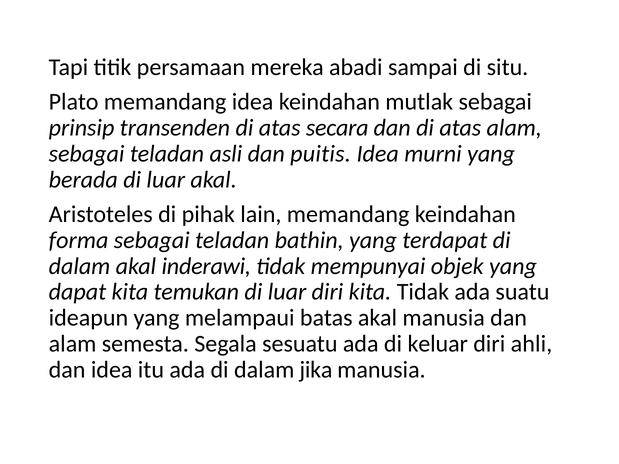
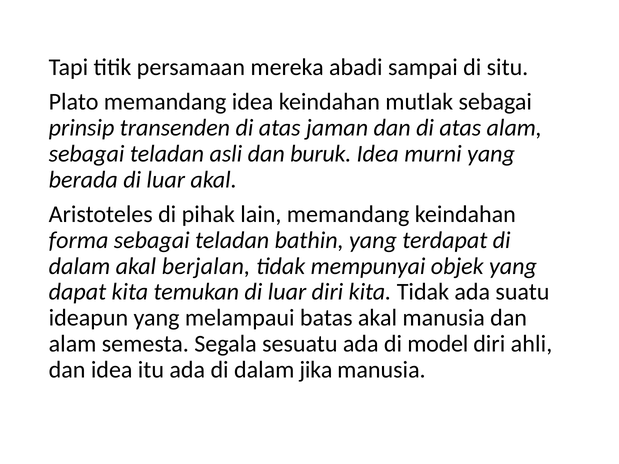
secara: secara -> jaman (337, 128)
puitis: puitis -> buruk (321, 154)
inderawi: inderawi -> berjalan (206, 266)
keluar: keluar -> model (438, 344)
